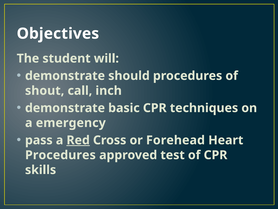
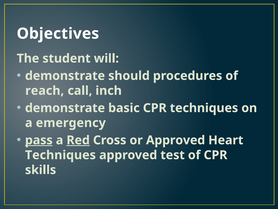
shout: shout -> reach (45, 90)
pass underline: none -> present (39, 140)
or Forehead: Forehead -> Approved (176, 140)
Procedures: Procedures -> Techniques (60, 155)
